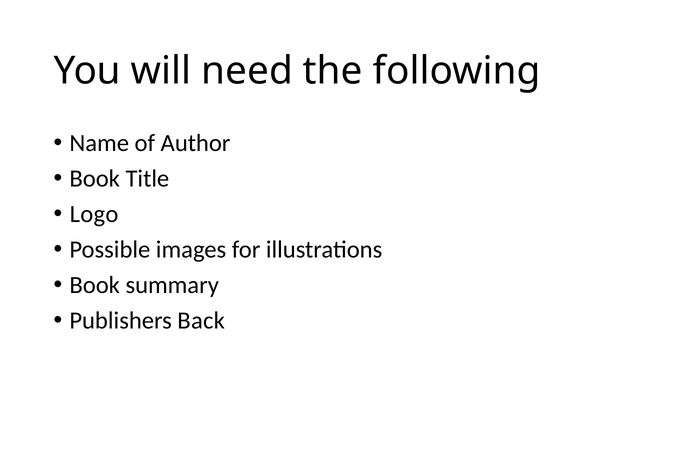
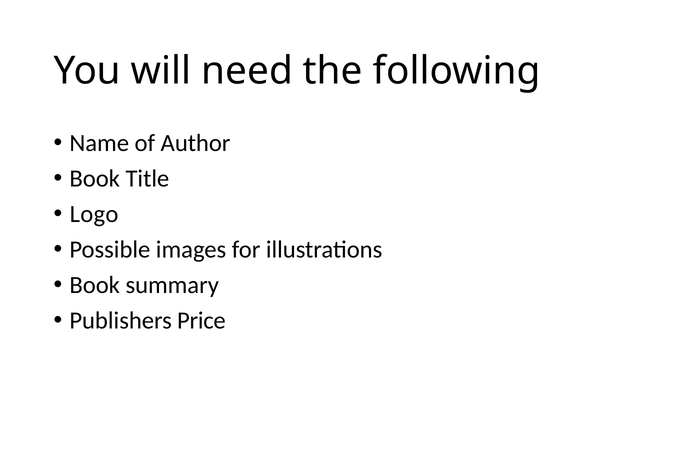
Back: Back -> Price (201, 320)
